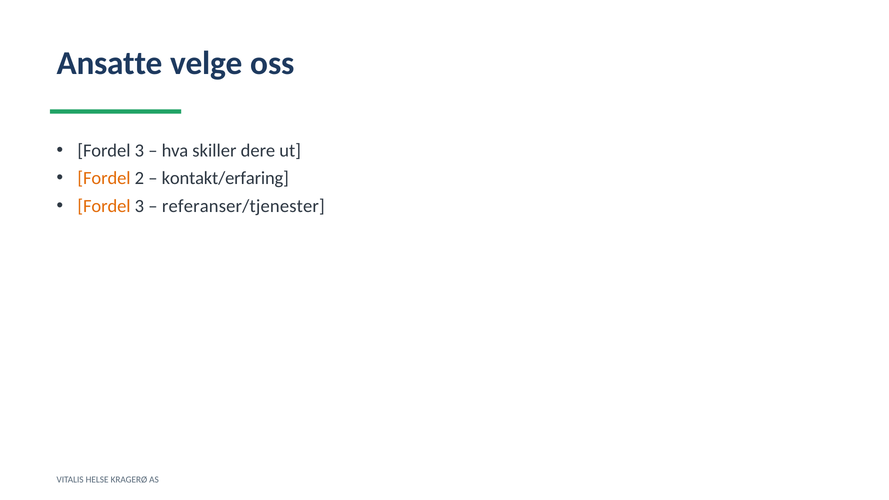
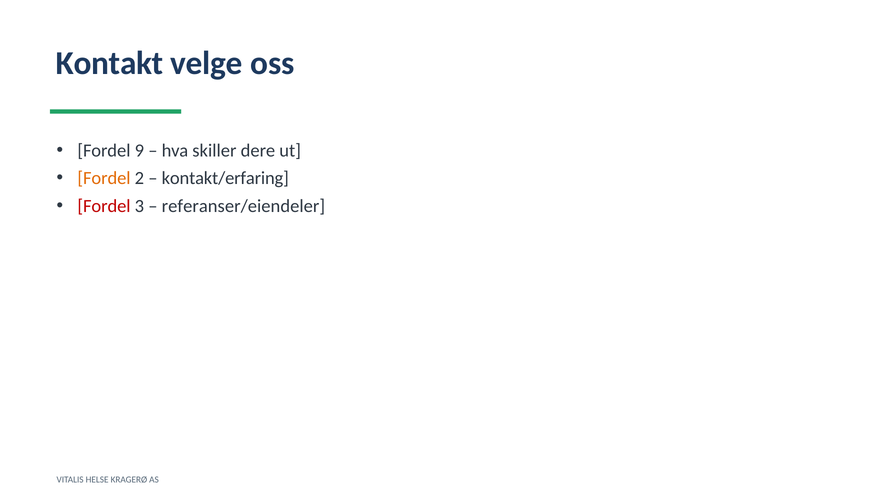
Ansatte: Ansatte -> Kontakt (110, 63)
3: 3 -> 9 (139, 151)
Fordel colour: orange -> red (104, 206)
referanser/tjenester: referanser/tjenester -> referanser/eiendeler (243, 206)
